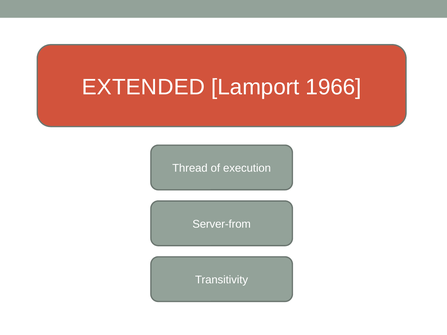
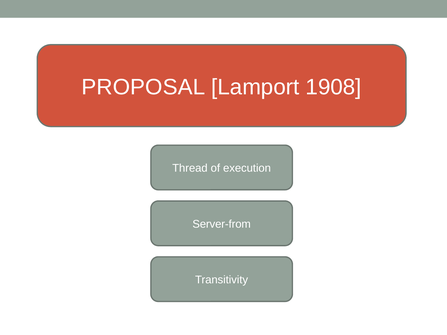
EXTENDED: EXTENDED -> PROPOSAL (143, 87)
1966: 1966 -> 1908 (334, 87)
